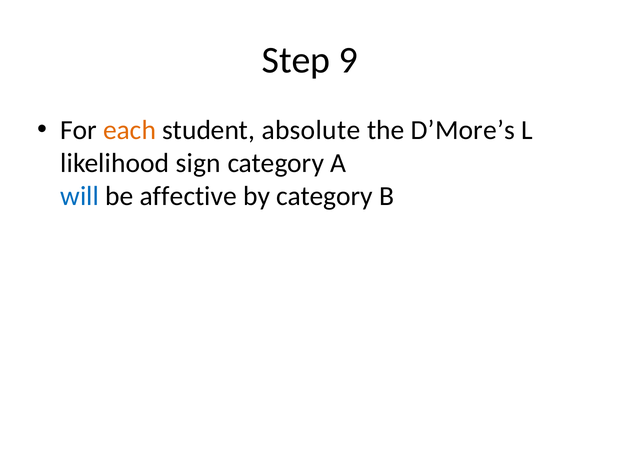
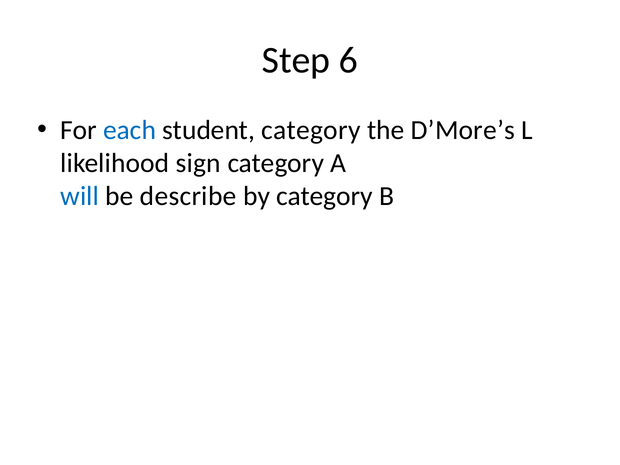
9: 9 -> 6 (348, 60)
each colour: orange -> blue (130, 130)
student absolute: absolute -> category (311, 130)
affective: affective -> describe (188, 196)
